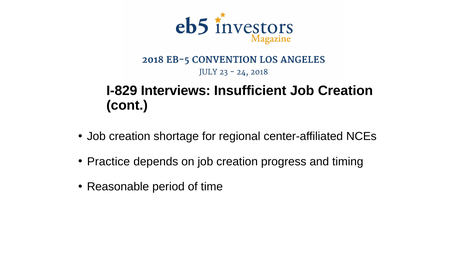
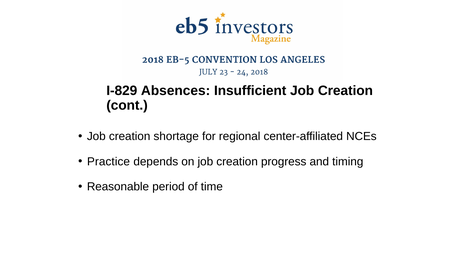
Interviews: Interviews -> Absences (176, 91)
